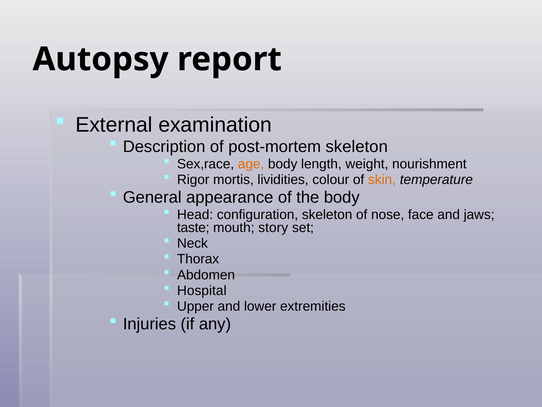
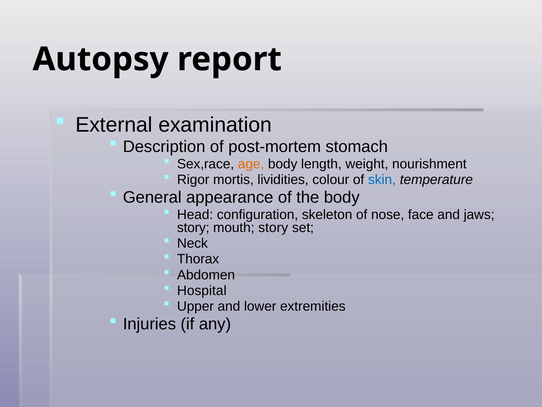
post-mortem skeleton: skeleton -> stomach (357, 146)
skin colour: orange -> blue (382, 179)
taste: taste -> story (193, 227)
